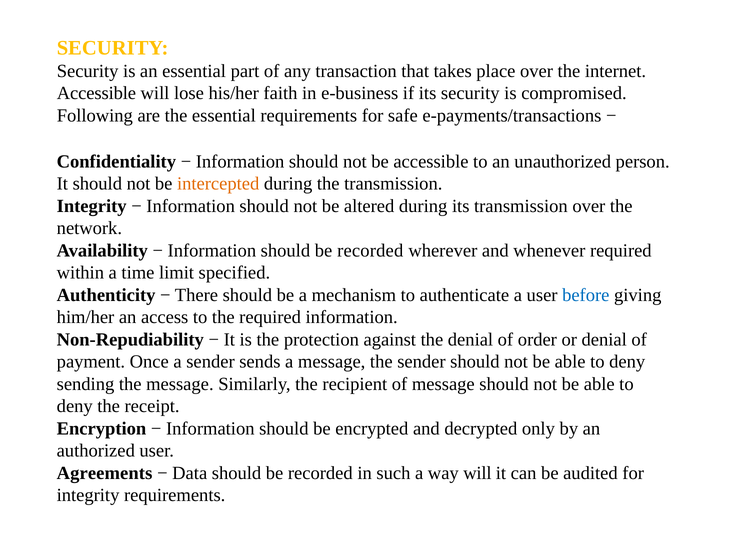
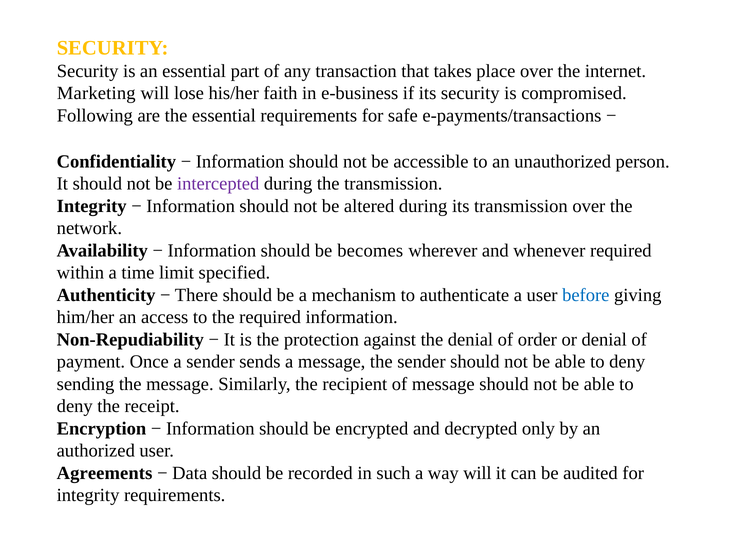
Accessible: Accessible -> Marketing (96, 93)
intercepted colour: orange -> purple (218, 184)
Information should be recorded: recorded -> becomes (370, 251)
